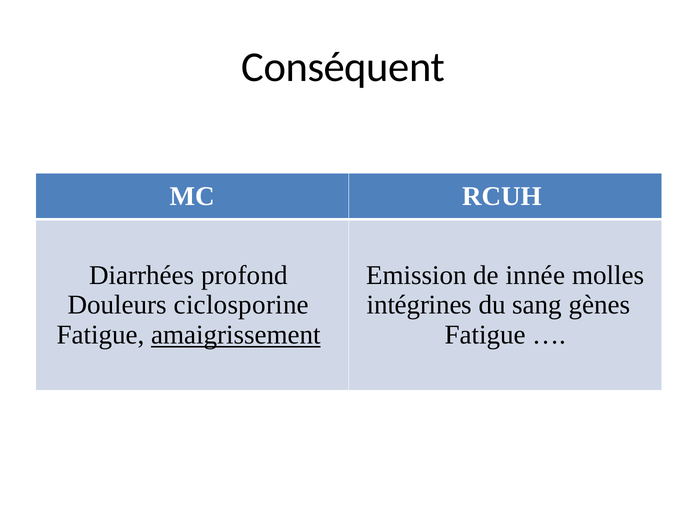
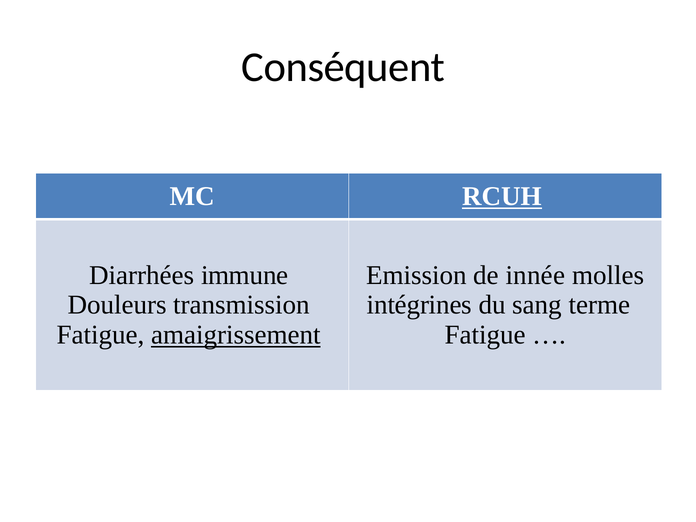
RCUH underline: none -> present (502, 197)
profond: profond -> immune (245, 275)
ciclosporine: ciclosporine -> transmission (242, 305)
gènes: gènes -> terme (599, 305)
